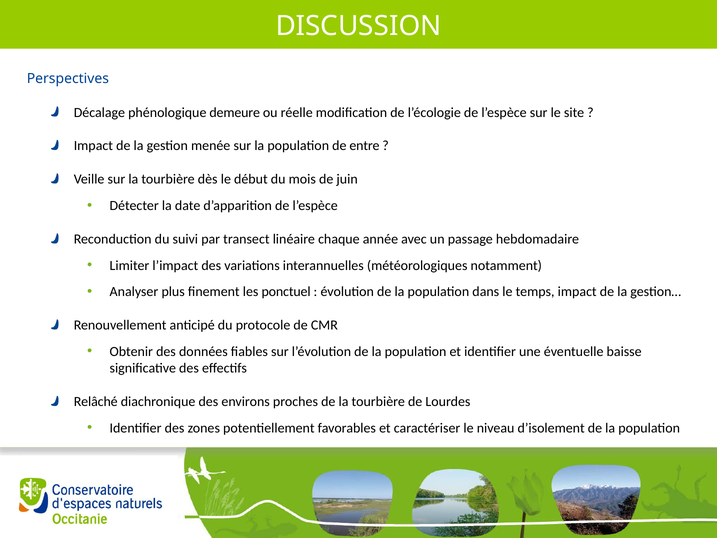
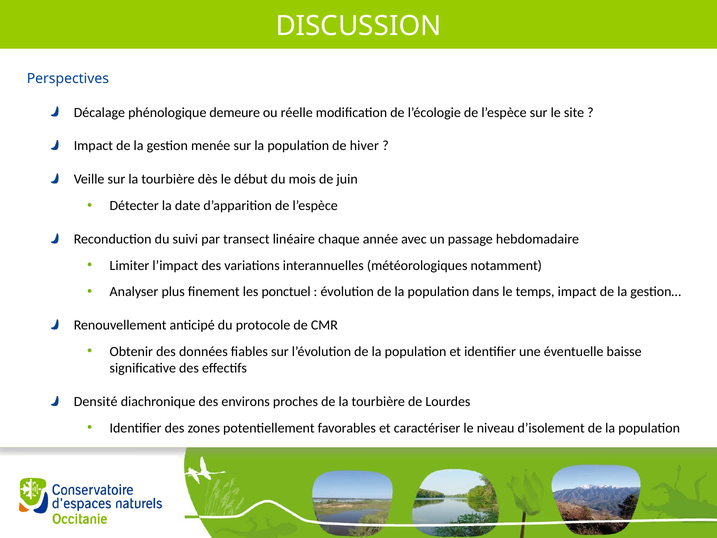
entre: entre -> hiver (364, 146)
Relâché: Relâché -> Densité (96, 402)
